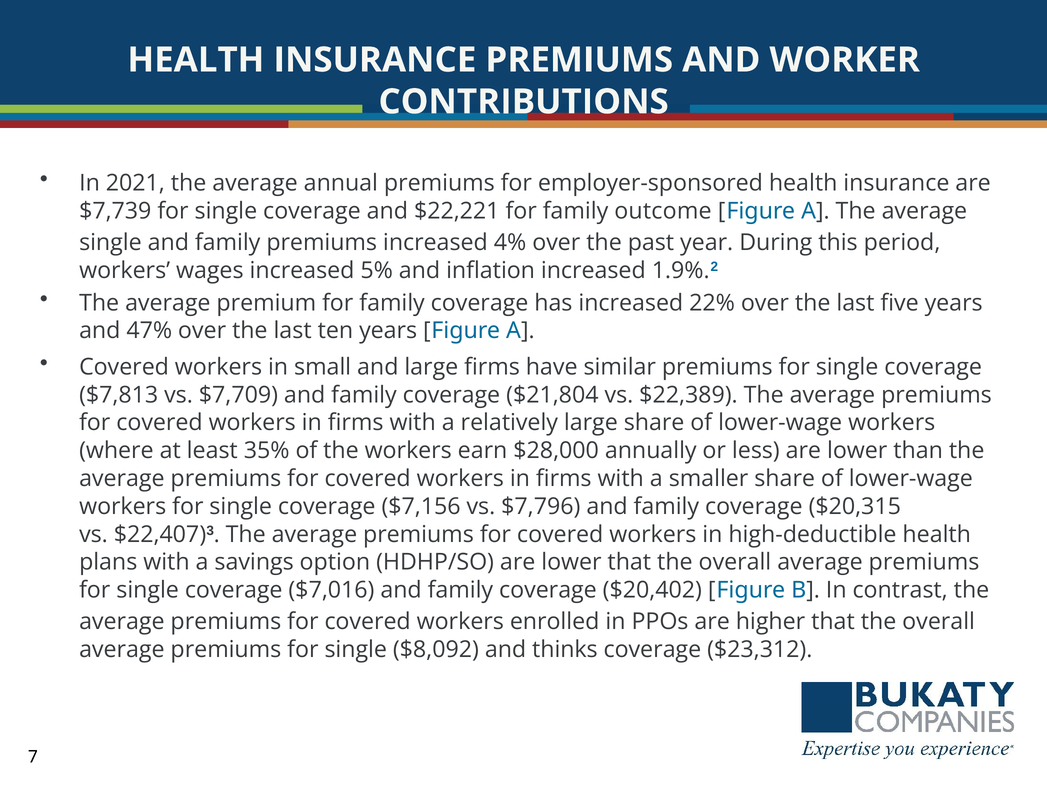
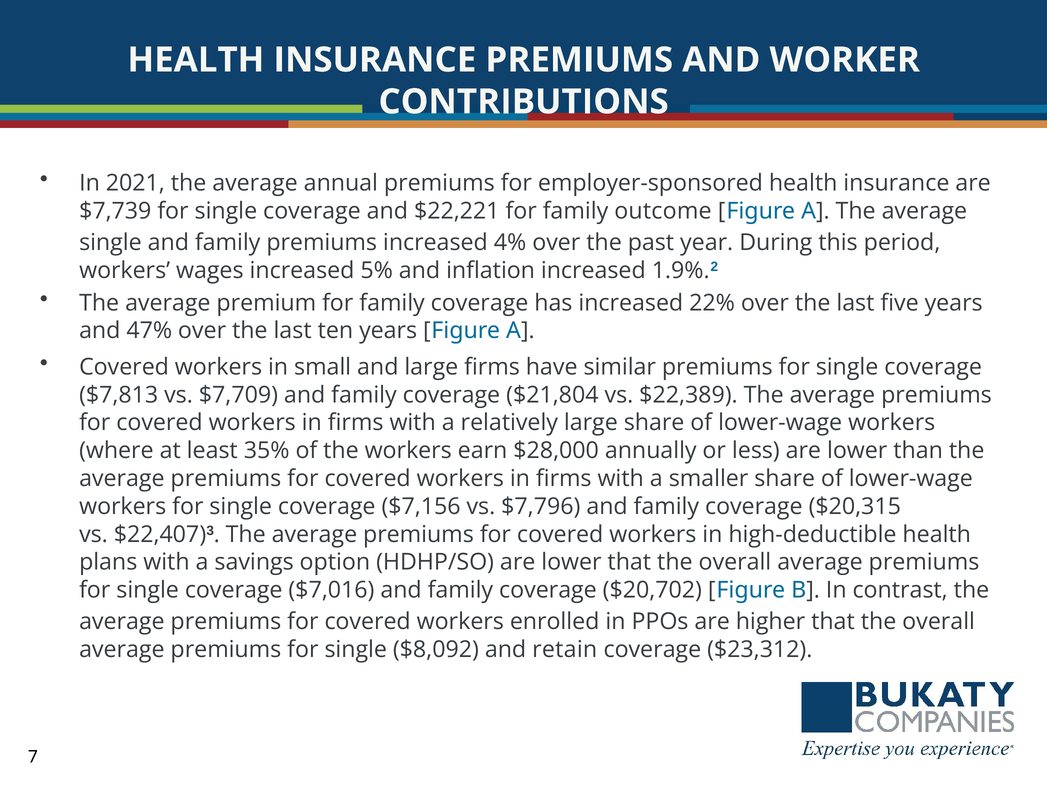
$20,402: $20,402 -> $20,702 (652, 590)
thinks: thinks -> retain (565, 650)
